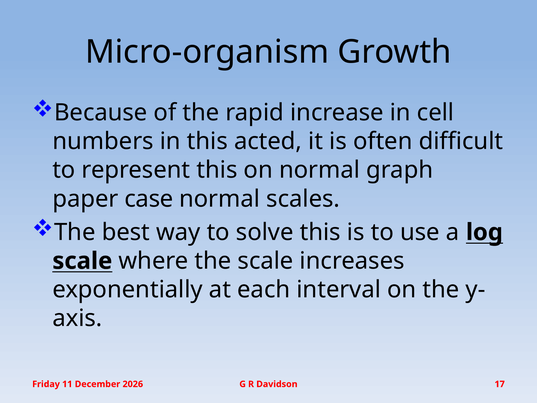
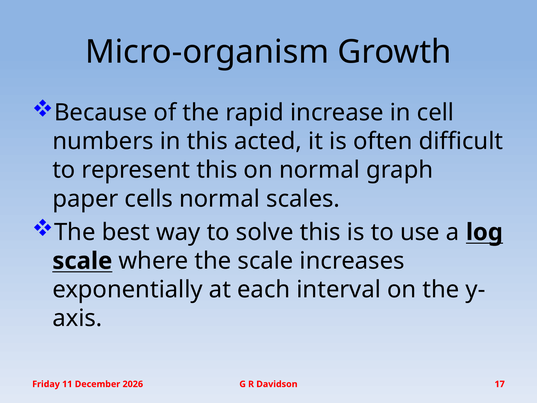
case: case -> cells (149, 199)
